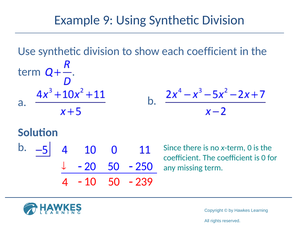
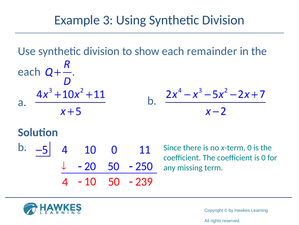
9: 9 -> 3 (108, 20)
each coefficient: coefficient -> remainder (212, 51)
term: term -> each (29, 72)
